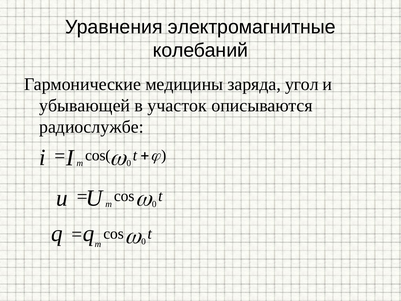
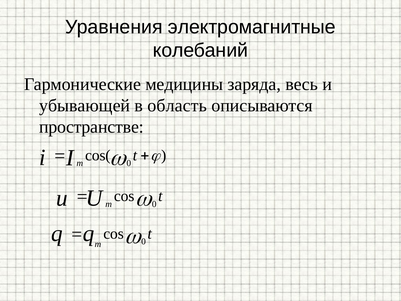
угол: угол -> весь (302, 84)
участок: участок -> область (177, 106)
радиослужбе: радиослужбе -> пространстве (91, 127)
